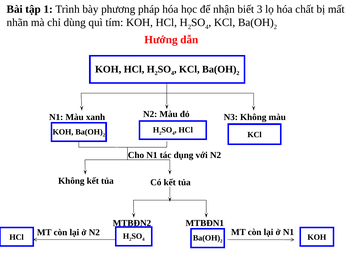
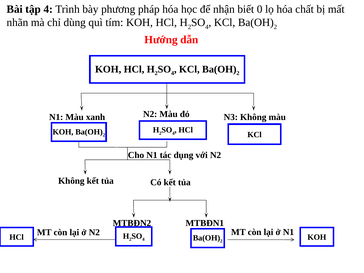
tập 1: 1 -> 4 (48, 9)
3: 3 -> 0 (260, 9)
